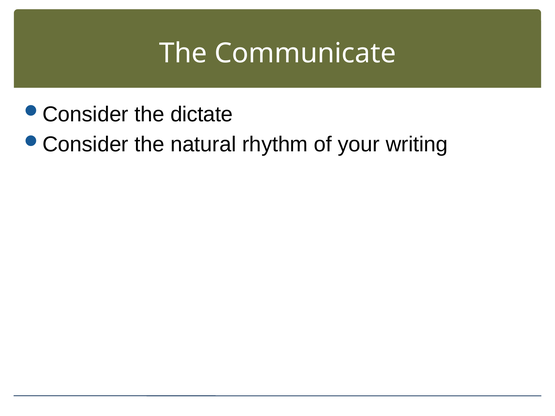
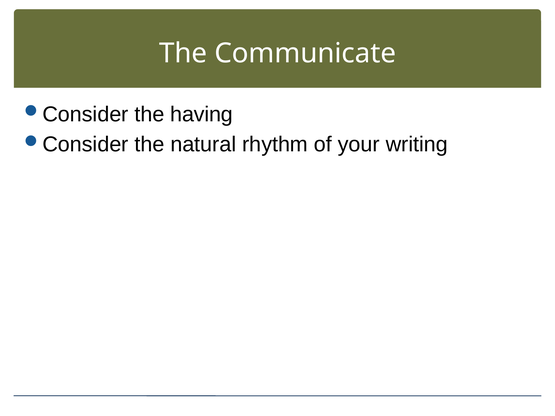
dictate: dictate -> having (202, 114)
